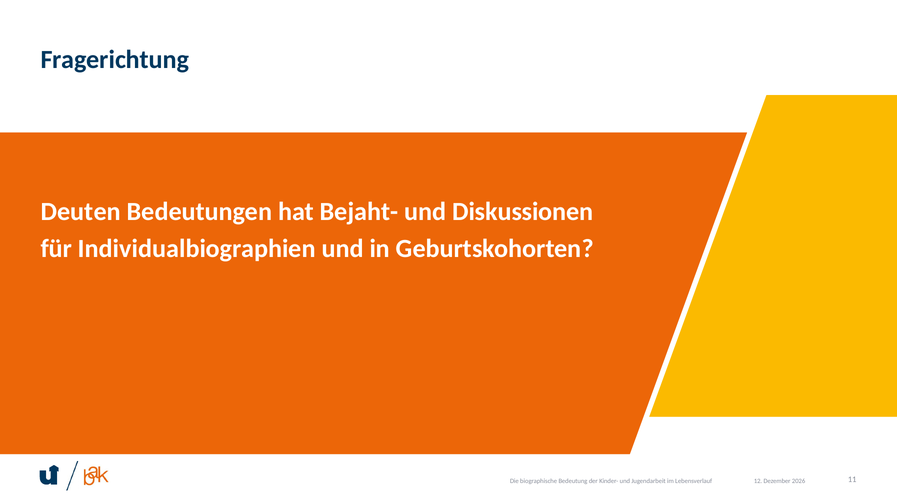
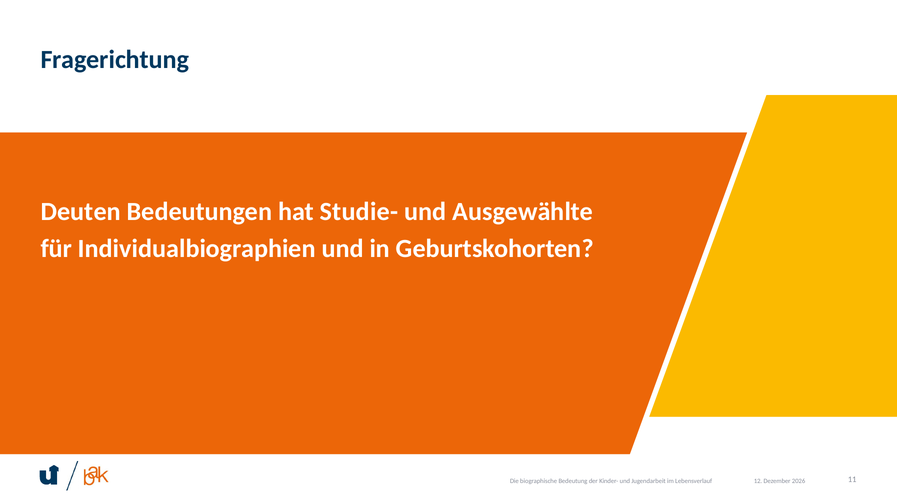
Bejaht-: Bejaht- -> Studie- (359, 212)
Diskussionen: Diskussionen -> Ausgewählte (523, 212)
